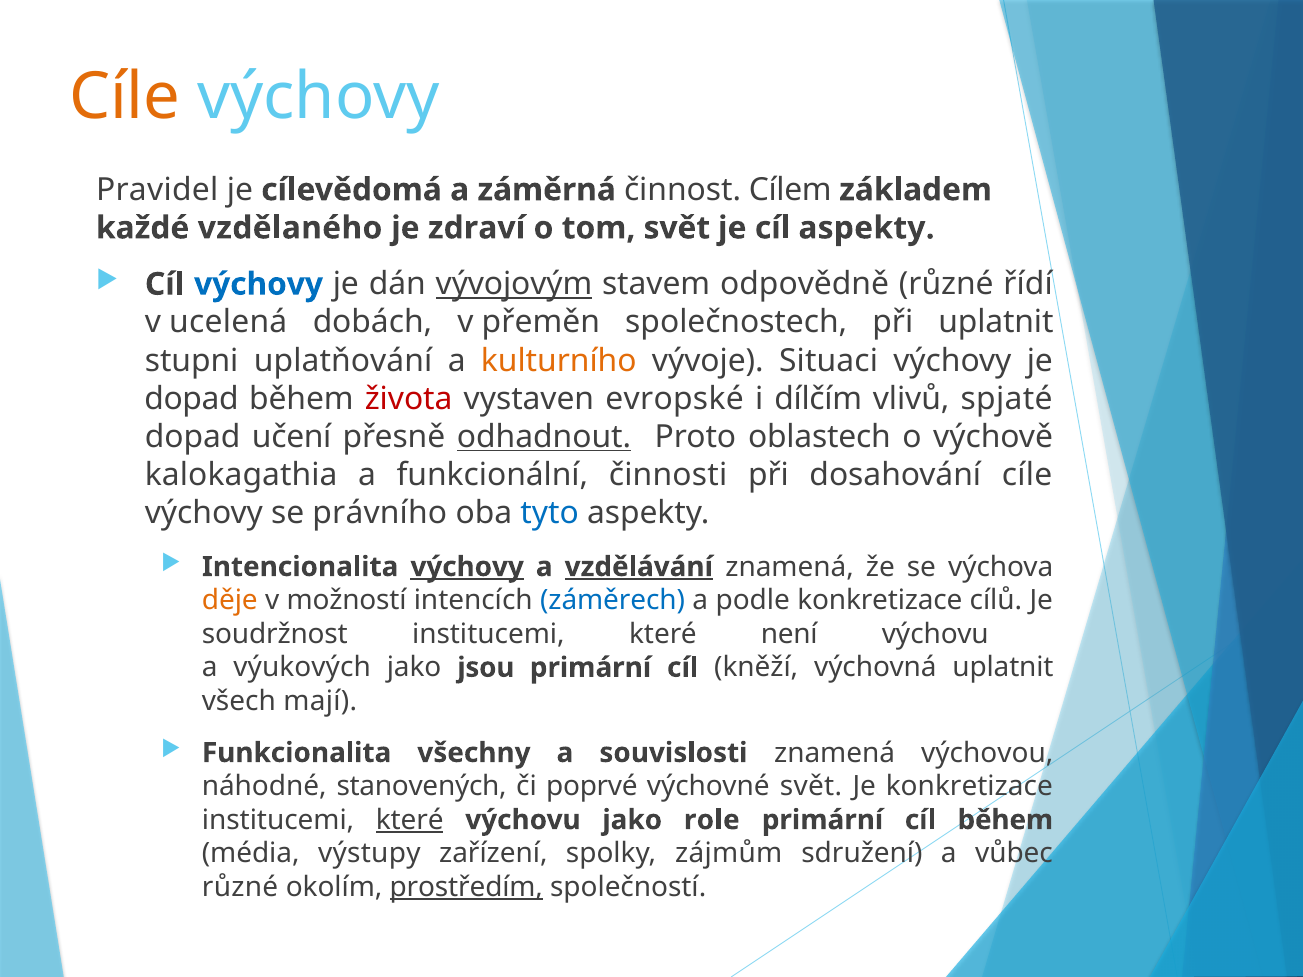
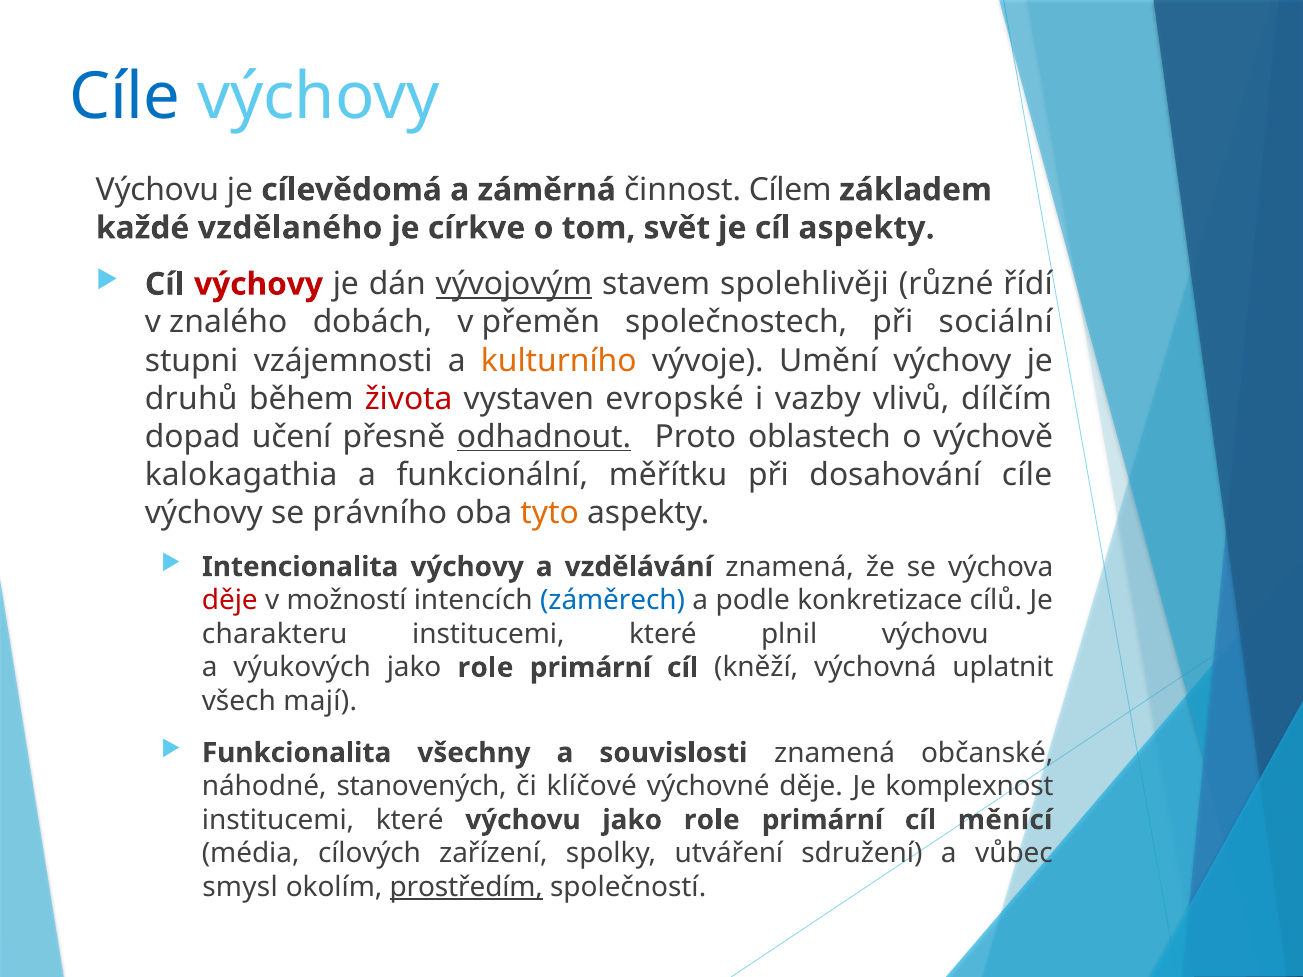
Cíle colour: orange -> blue (125, 97)
Pravidel: Pravidel -> Výchovu (157, 190)
zdraví: zdraví -> církve (477, 228)
výchovy colour: blue -> red (259, 284)
odpovědně: odpovědně -> spolehlivěji (805, 284)
ucelená: ucelená -> znalého (228, 322)
při uplatnit: uplatnit -> sociální (996, 322)
uplatňování: uplatňování -> vzájemnosti (343, 361)
Situaci: Situaci -> Umění (829, 361)
dopad: dopad -> druhů (191, 399)
dílčím: dílčím -> vazby (818, 399)
spjaté: spjaté -> dílčím (1007, 399)
činnosti: činnosti -> měřítku (668, 475)
tyto colour: blue -> orange (550, 513)
výchovy underline: present -> none (467, 567)
vzdělávání underline: present -> none (639, 567)
děje colour: orange -> red (230, 601)
soudržnost: soudržnost -> charakteru (275, 634)
není: není -> plnil (789, 634)
jsou: jsou -> role (486, 668)
výchovou: výchovou -> občanské (987, 753)
poprvé: poprvé -> klíčové (592, 787)
výchovné svět: svět -> děje (811, 787)
Je konkretizace: konkretizace -> komplexnost (969, 787)
které underline: present -> none (410, 820)
cíl během: během -> měnící (1005, 820)
výstupy: výstupy -> cílových (370, 854)
zájmům: zájmům -> utváření (729, 854)
různé: různé -> smysl (240, 887)
